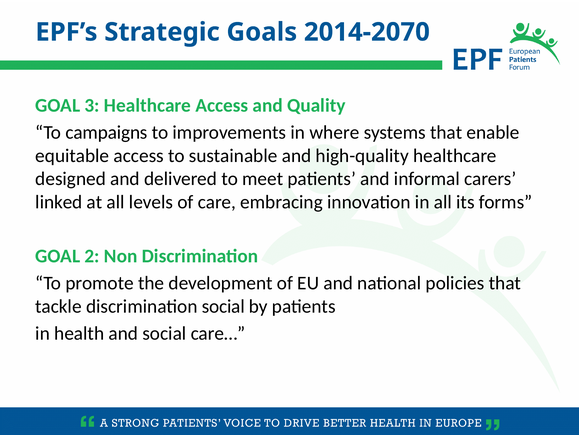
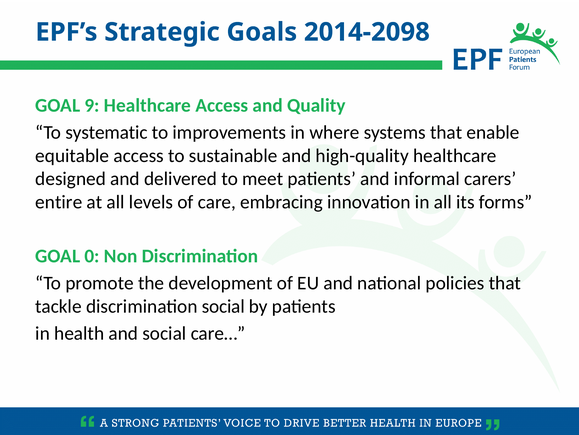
2014-2070: 2014-2070 -> 2014-2098 (367, 32)
3: 3 -> 9 (92, 105)
campaigns: campaigns -> systematic (107, 132)
linked: linked -> entire (59, 202)
2: 2 -> 0 (92, 256)
